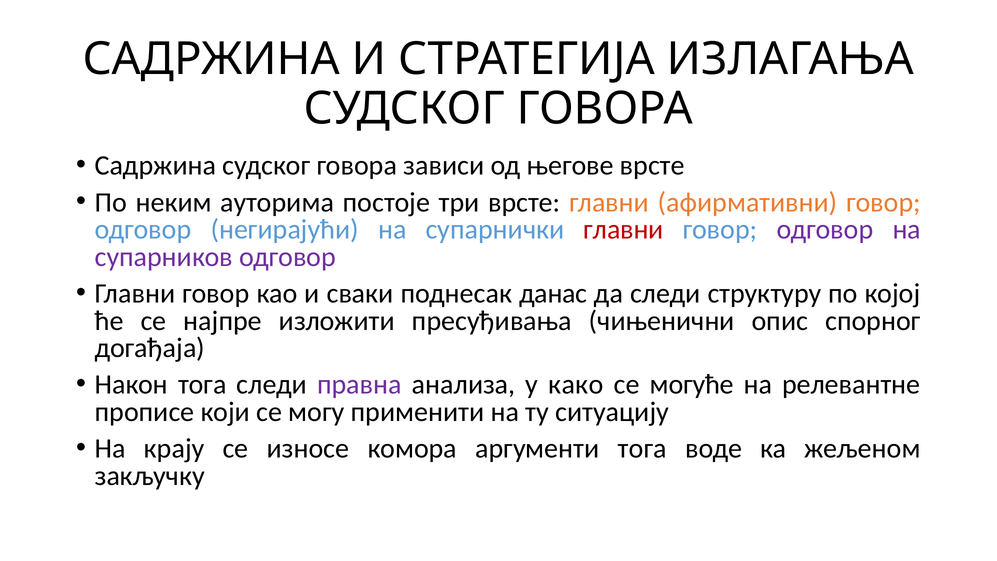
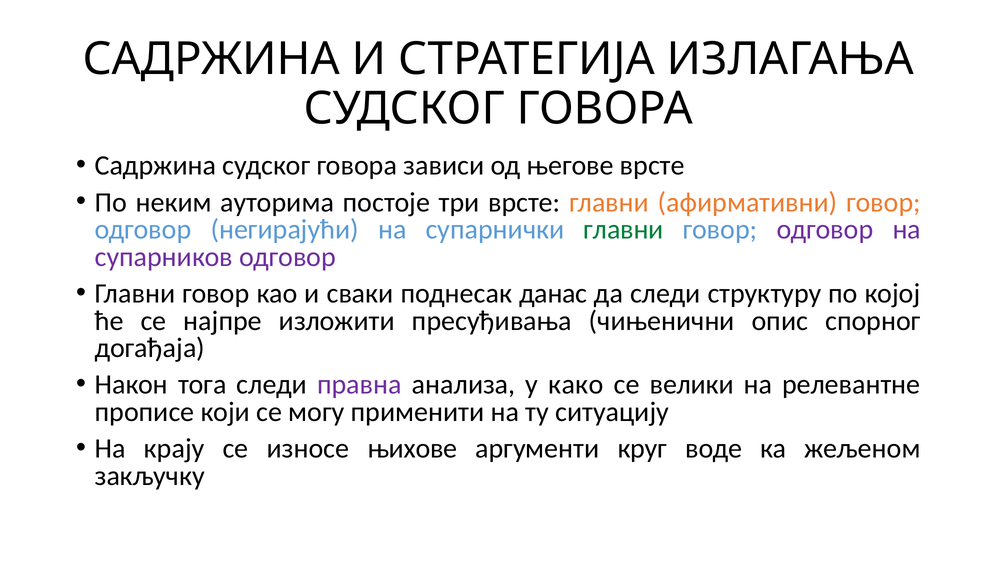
главни colour: red -> green (624, 229)
могуће: могуће -> велики (692, 385)
комора: комора -> њихове (412, 449)
аргументи тога: тога -> круг (642, 449)
